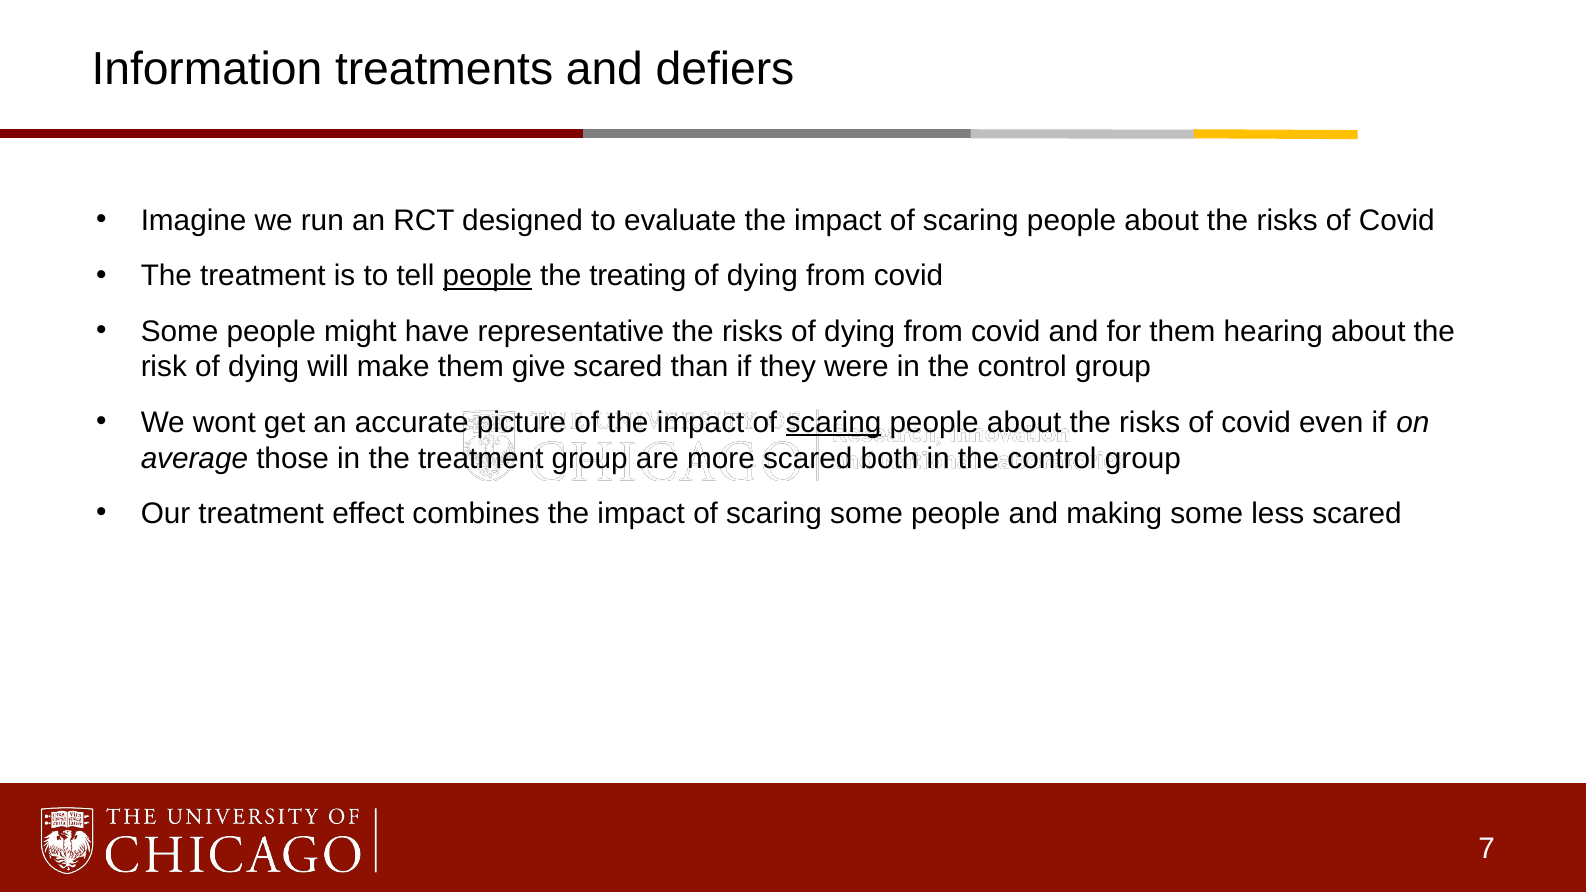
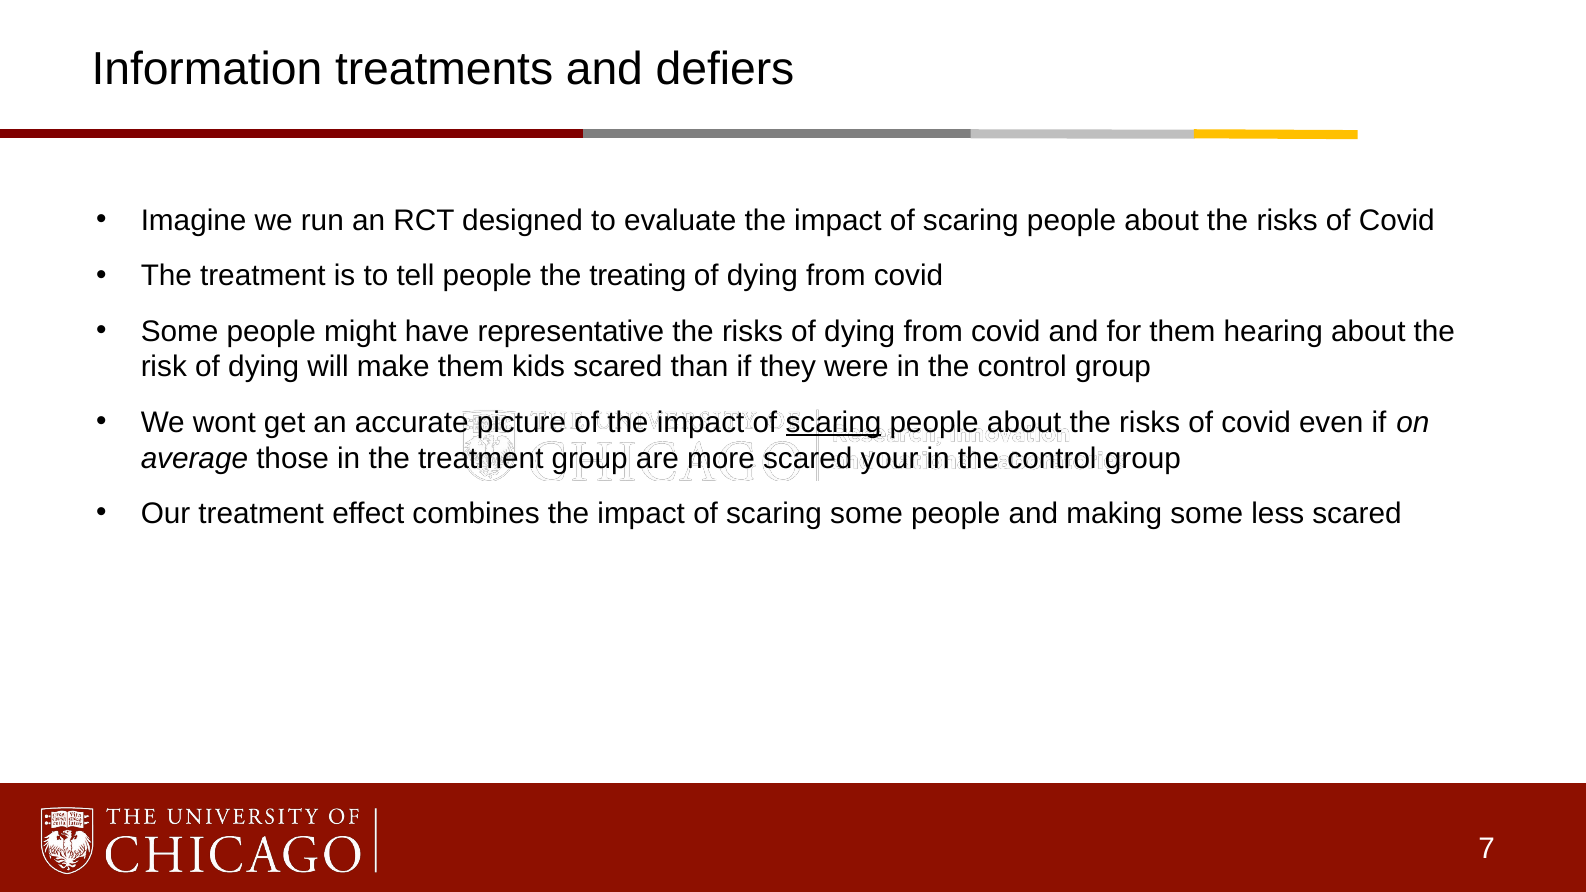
people underline: present -> none (487, 276)
give: give -> kids (539, 367)
both: both -> your (889, 458)
